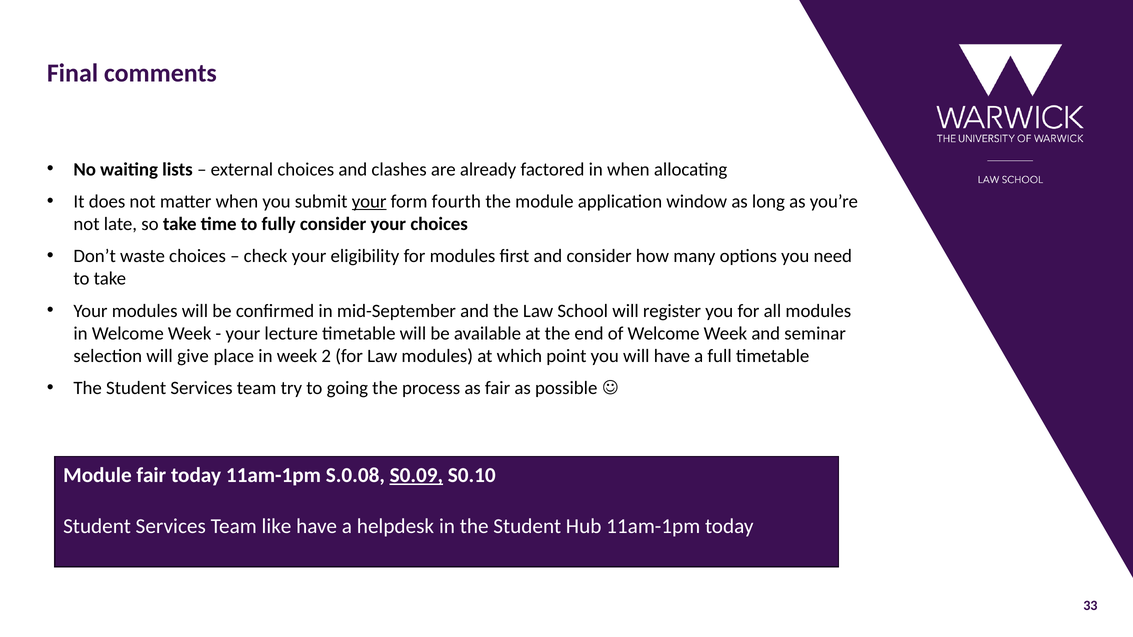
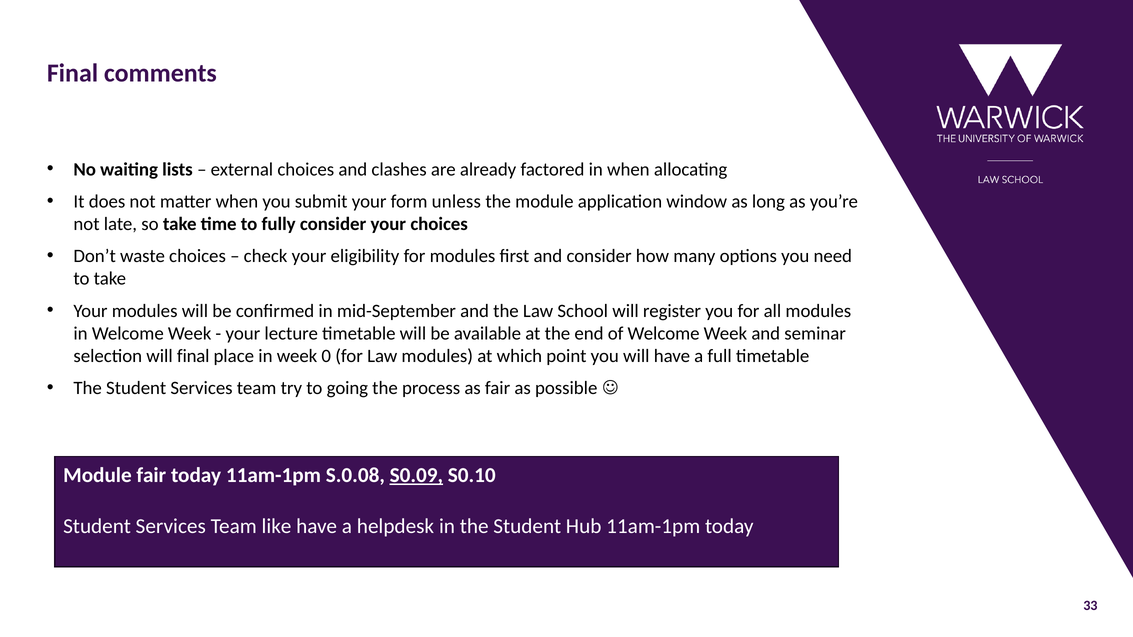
your underline: present -> none (369, 202)
fourth: fourth -> unless (456, 202)
will give: give -> final (193, 356)
2: 2 -> 0 (326, 356)
